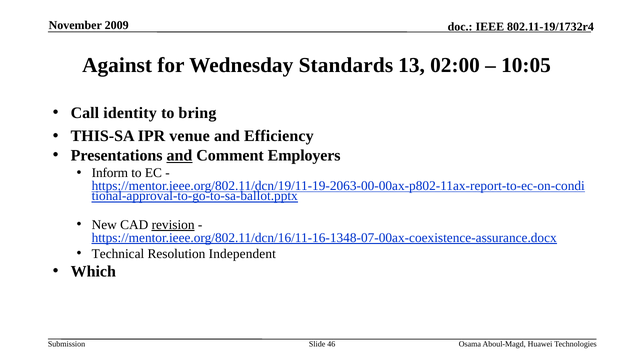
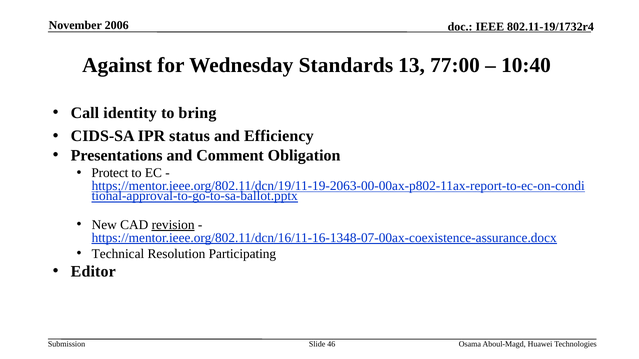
2009: 2009 -> 2006 (117, 25)
02:00: 02:00 -> 77:00 (455, 65)
10:05: 10:05 -> 10:40 (526, 65)
THIS-SA: THIS-SA -> CIDS-SA (103, 136)
venue: venue -> status (190, 136)
and underline: present -> none (179, 156)
Employers: Employers -> Obligation (304, 156)
Inform: Inform -> Protect (110, 173)
Independent: Independent -> Participating (242, 254)
Which: Which -> Editor (93, 272)
